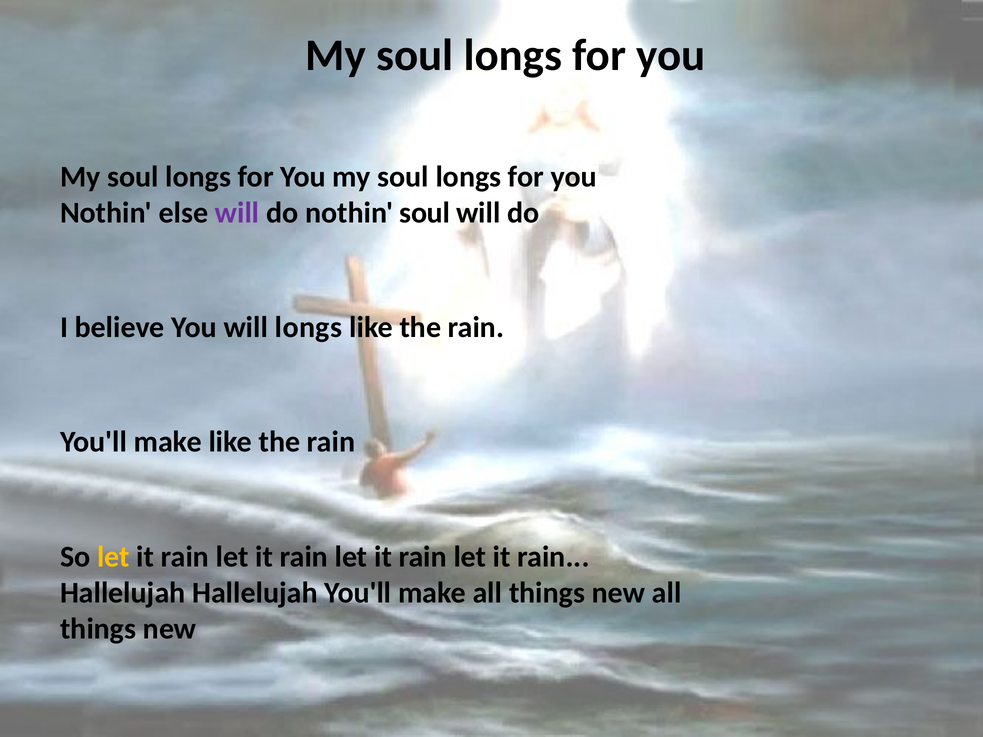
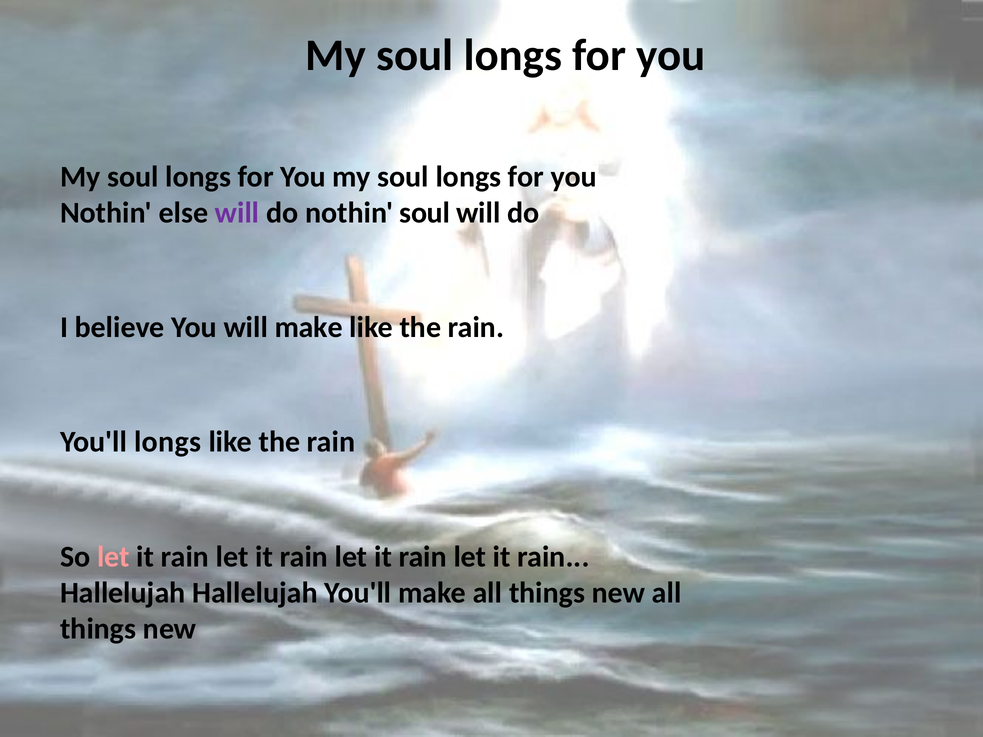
will longs: longs -> make (309, 328)
make: make -> longs (168, 442)
let colour: yellow -> pink (113, 557)
